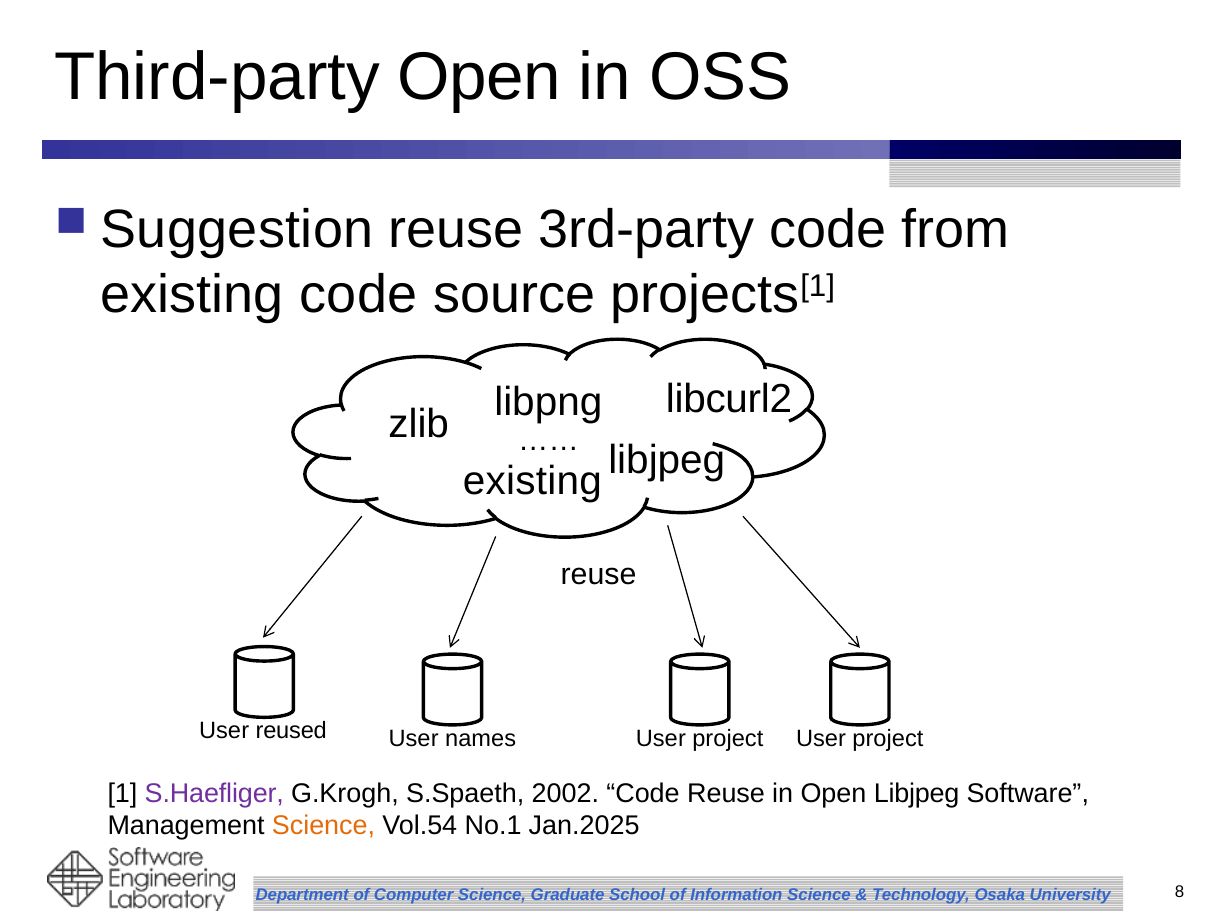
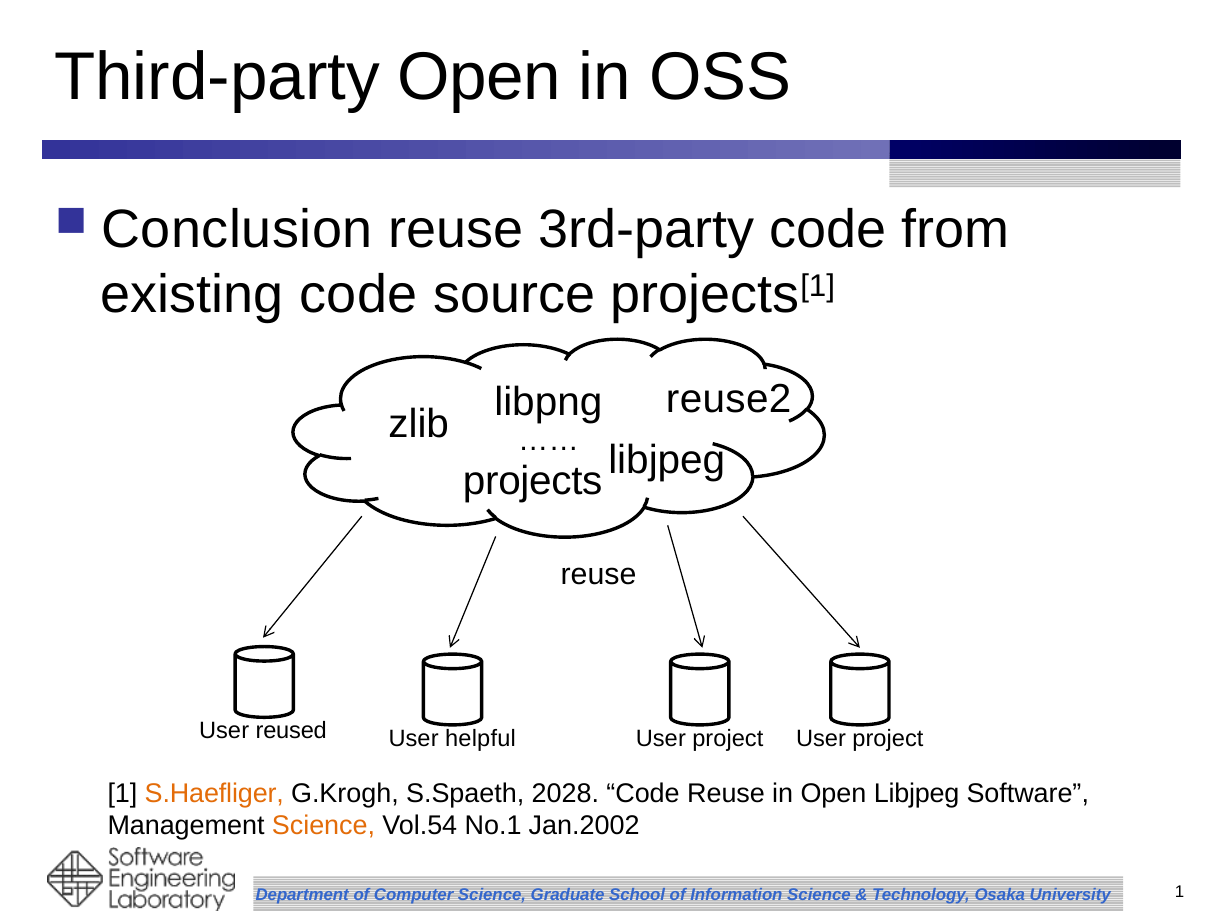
Suggestion: Suggestion -> Conclusion (237, 230)
libcurl2: libcurl2 -> reuse2 (729, 399)
existing: existing -> projects (533, 481)
names: names -> helpful (481, 739)
S.Haefliger colour: purple -> orange (214, 793)
2002: 2002 -> 2028 (565, 793)
Jan.2025: Jan.2025 -> Jan.2002 (584, 825)
8: 8 -> 1 (1179, 892)
